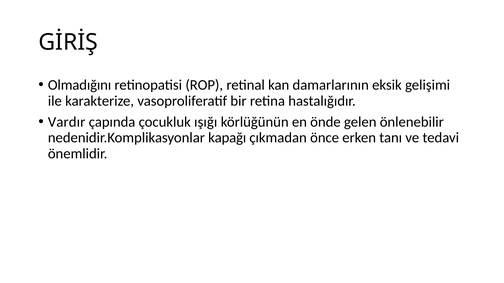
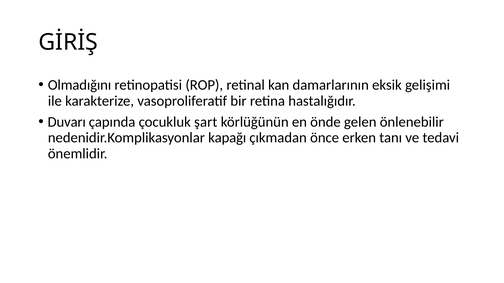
Vardır: Vardır -> Duvarı (67, 122)
ışığı: ışığı -> şart (206, 122)
